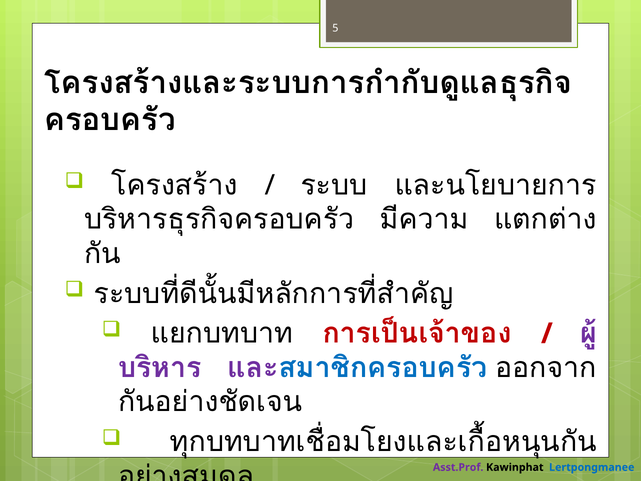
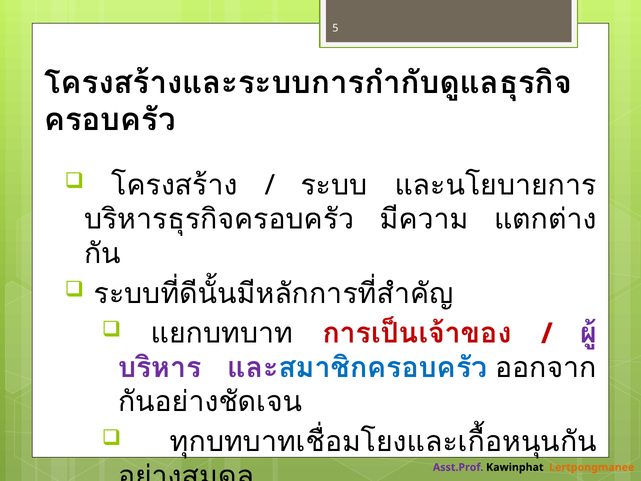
Lertpongmanee colour: blue -> orange (592, 467)
